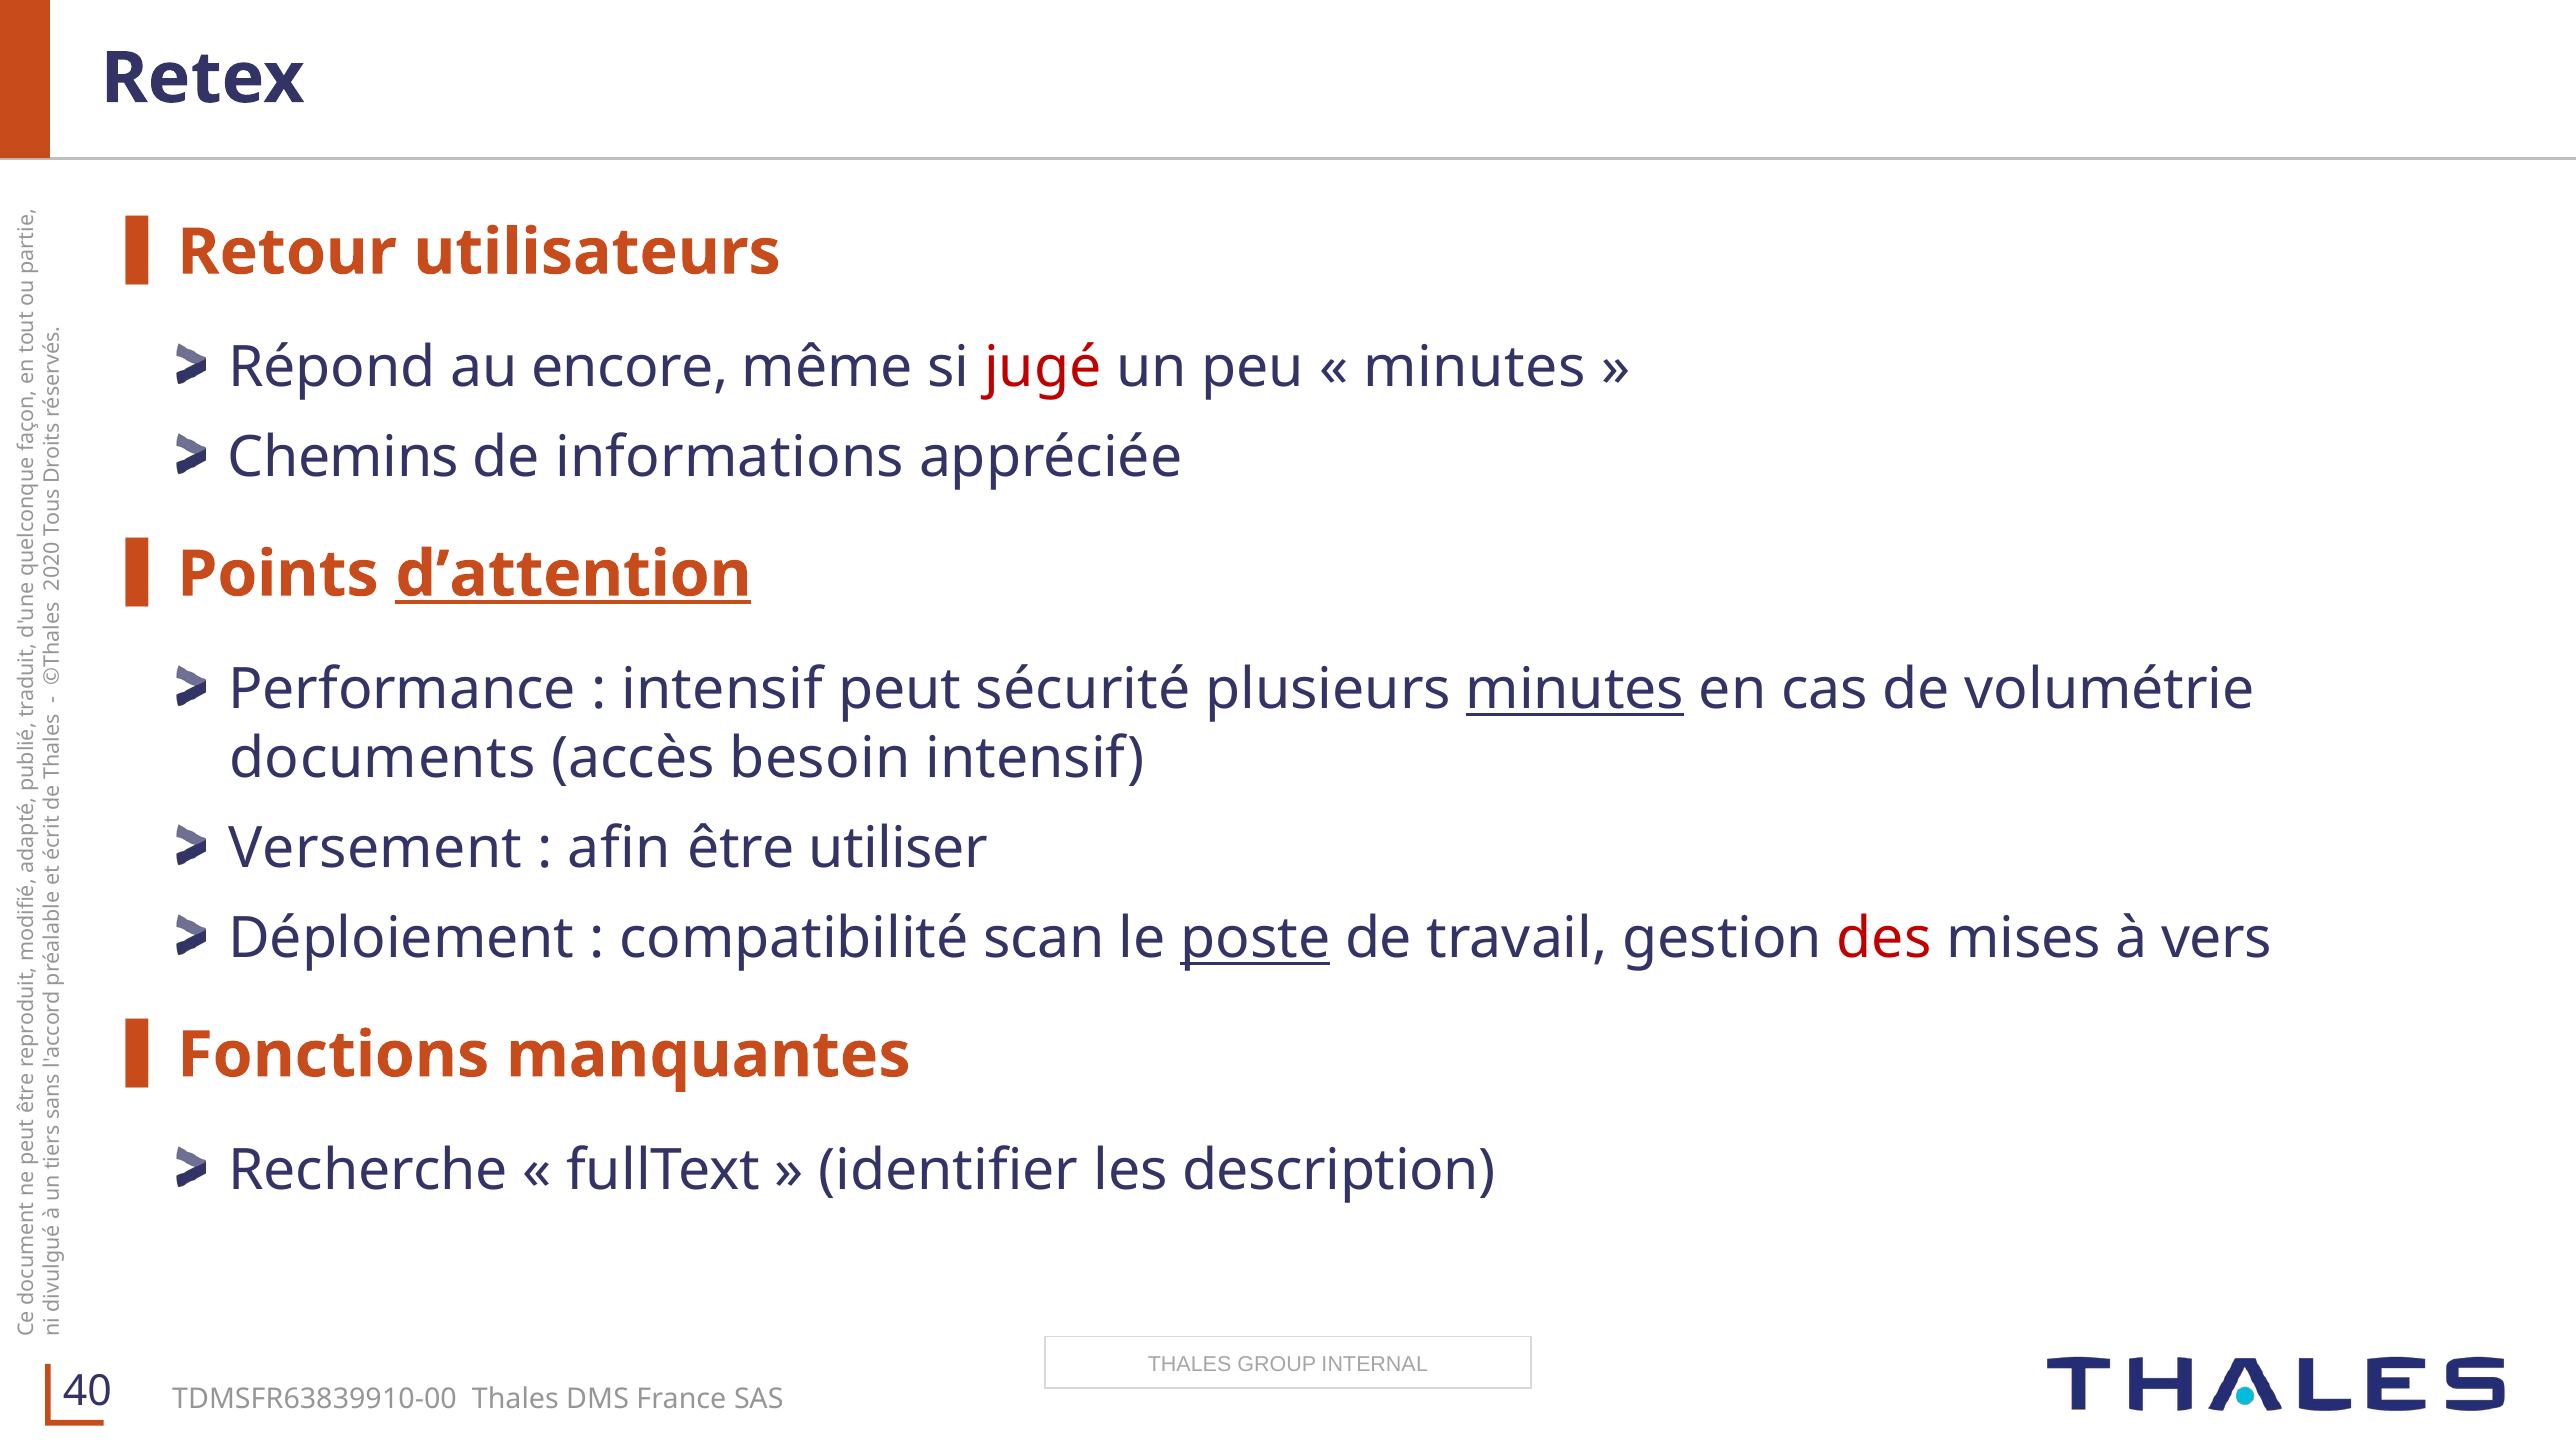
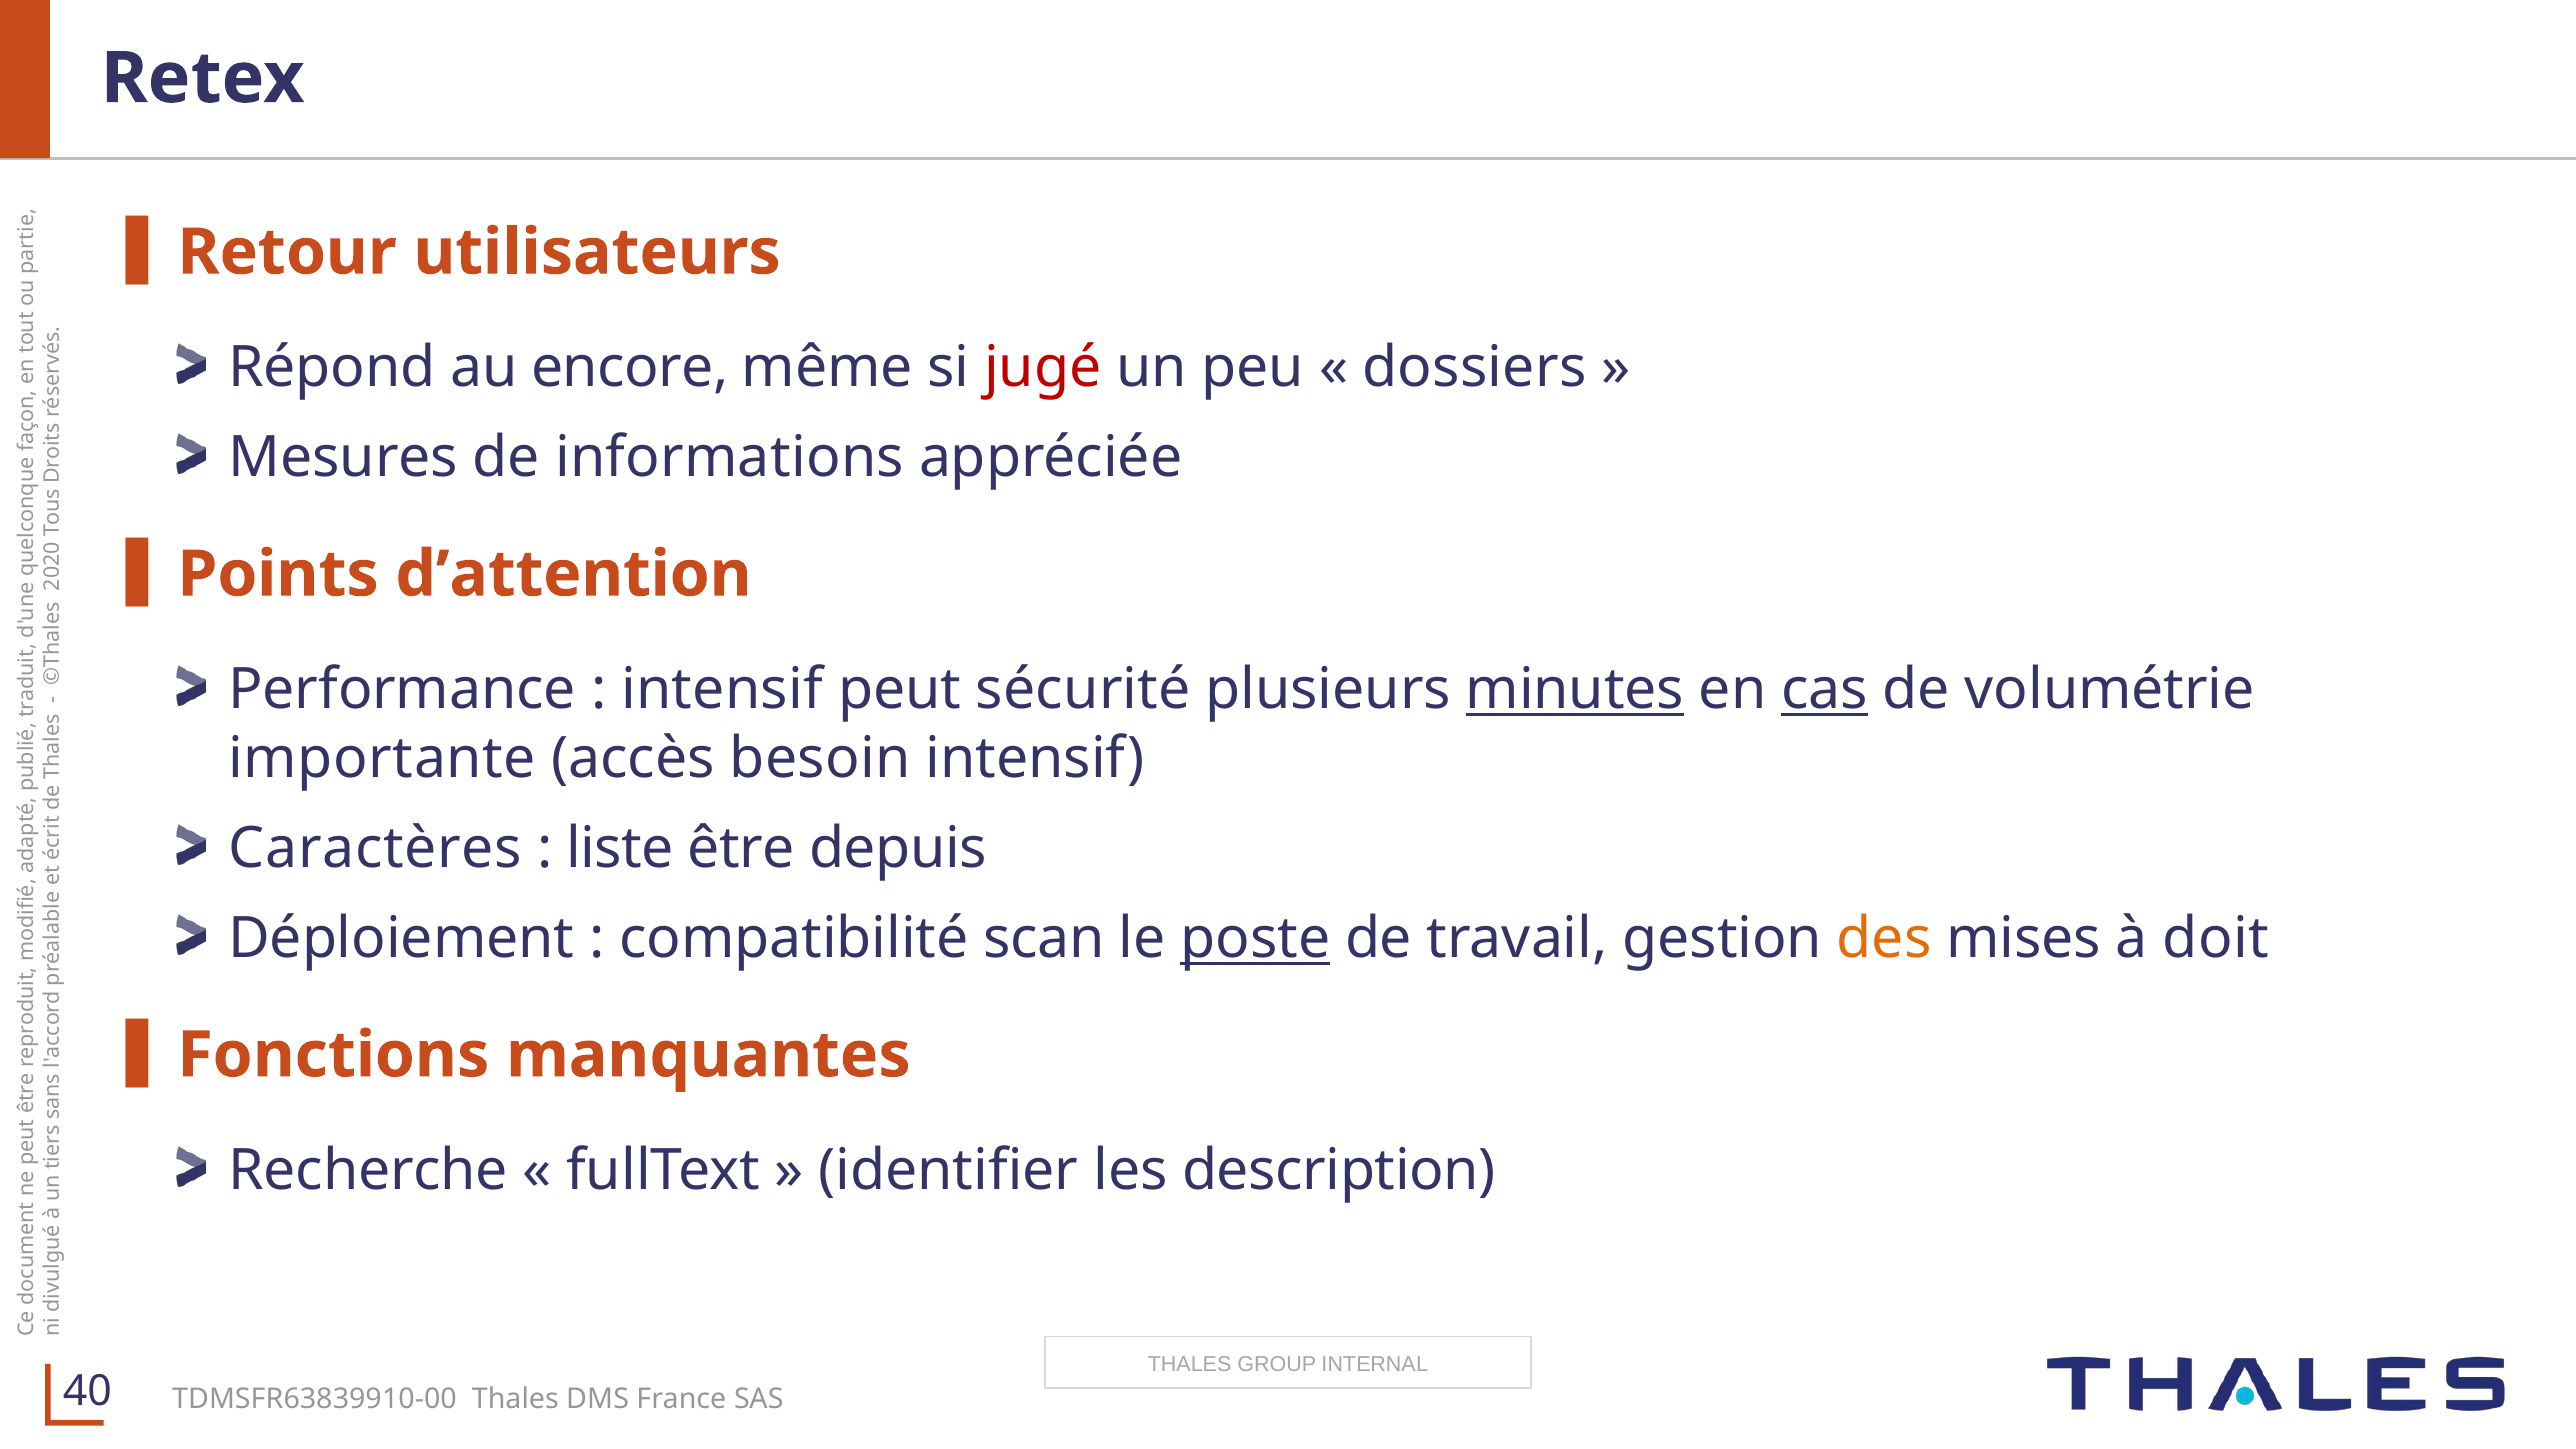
minutes: minutes -> dossiers (1475, 368)
Chemins: Chemins -> Mesures (343, 458)
d’attention underline: present -> none (573, 574)
cas underline: none -> present (1825, 690)
documents: documents -> importante (382, 758)
Versement: Versement -> Caractères (375, 849)
afin: afin -> liste (620, 849)
utiliser: utiliser -> depuis (898, 849)
des colour: red -> orange (1884, 939)
vers: vers -> doit (2216, 939)
